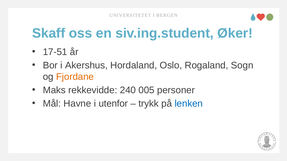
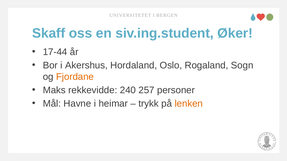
17-51: 17-51 -> 17-44 (55, 52)
005: 005 -> 257 (147, 90)
utenfor: utenfor -> heimar (113, 104)
lenken colour: blue -> orange (189, 104)
